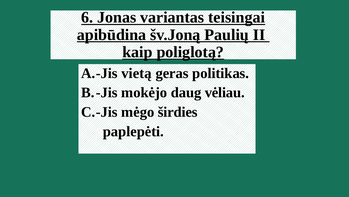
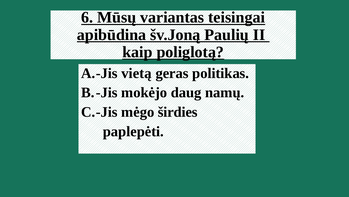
Jonas: Jonas -> Mūsų (117, 17)
vėliau: vėliau -> namų (225, 92)
